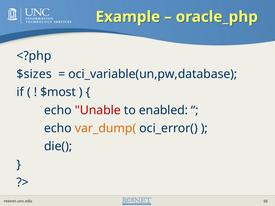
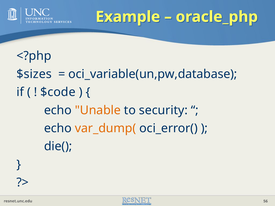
$most: $most -> $code (58, 92)
Unable colour: red -> orange (98, 110)
enabled: enabled -> security (163, 110)
